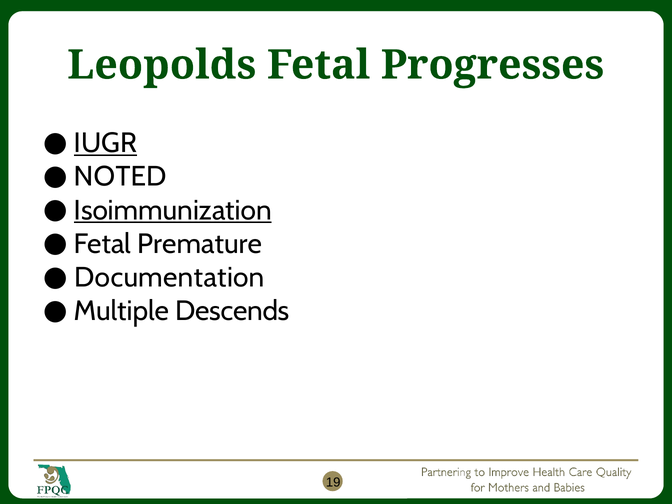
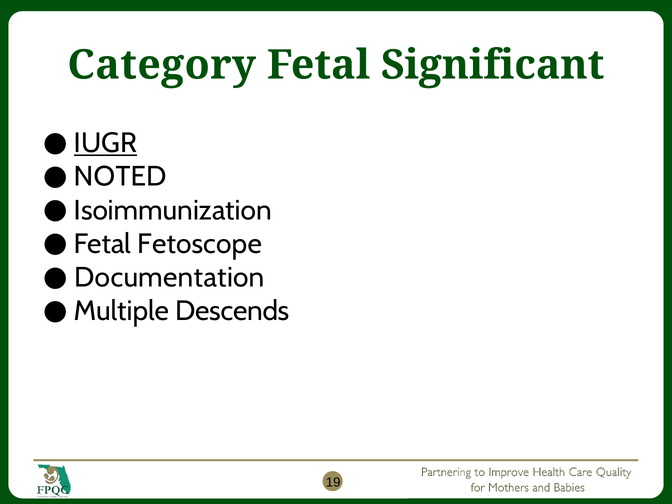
Leopolds: Leopolds -> Category (162, 65)
Progresses: Progresses -> Significant (493, 65)
Isoimmunization underline: present -> none (173, 210)
Premature: Premature -> Fetoscope (200, 244)
